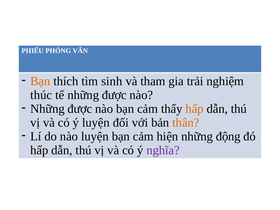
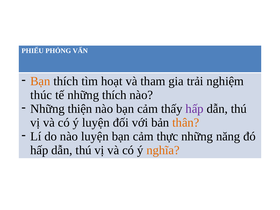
sinh: sinh -> hoạt (112, 81)
tế những được: được -> thích (114, 95)
được: được -> thiện (80, 109)
hấp colour: orange -> purple (195, 109)
hiện: hiện -> thực (168, 136)
động: động -> năng (228, 136)
nghĩa colour: purple -> orange (163, 150)
